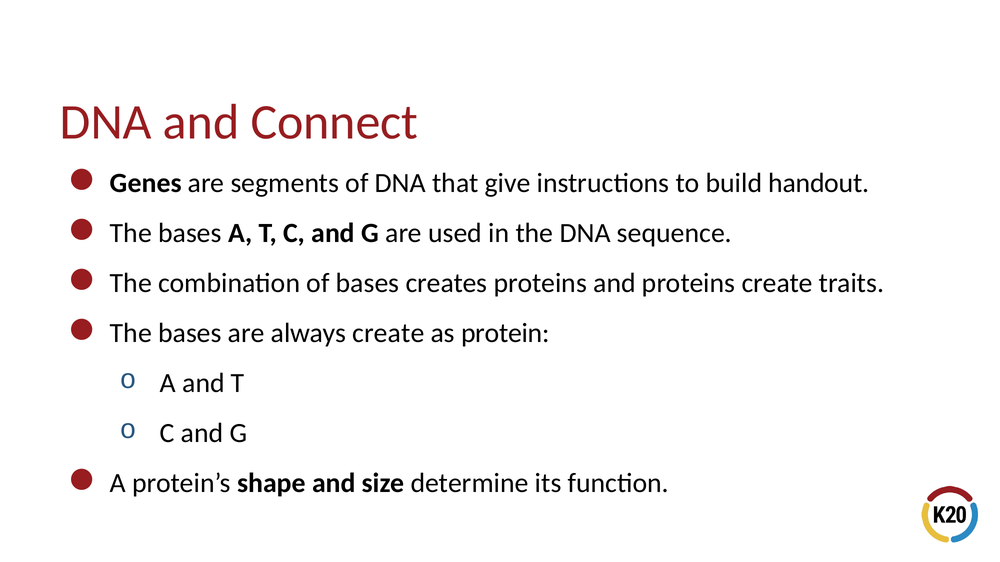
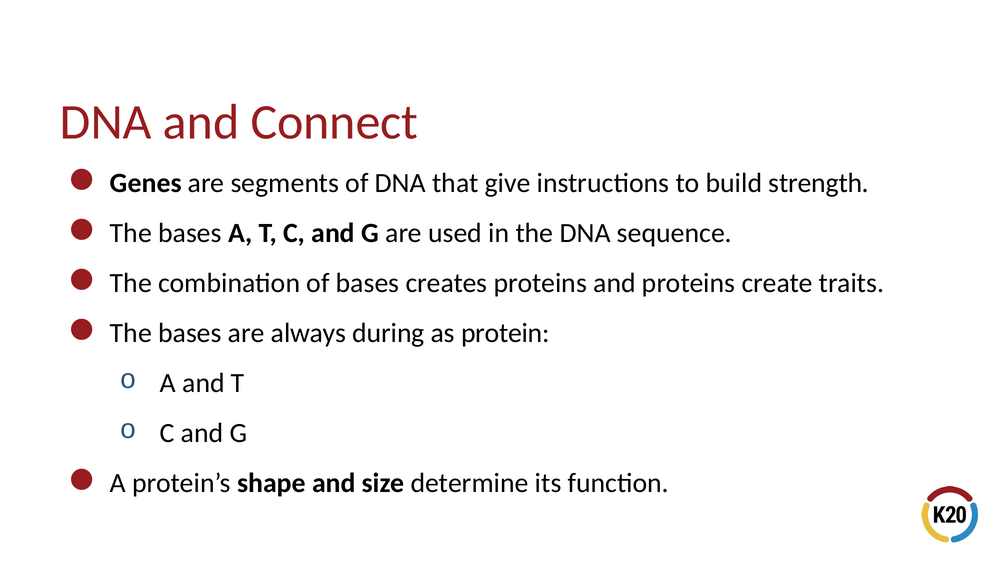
handout: handout -> strength (819, 183)
always create: create -> during (388, 333)
